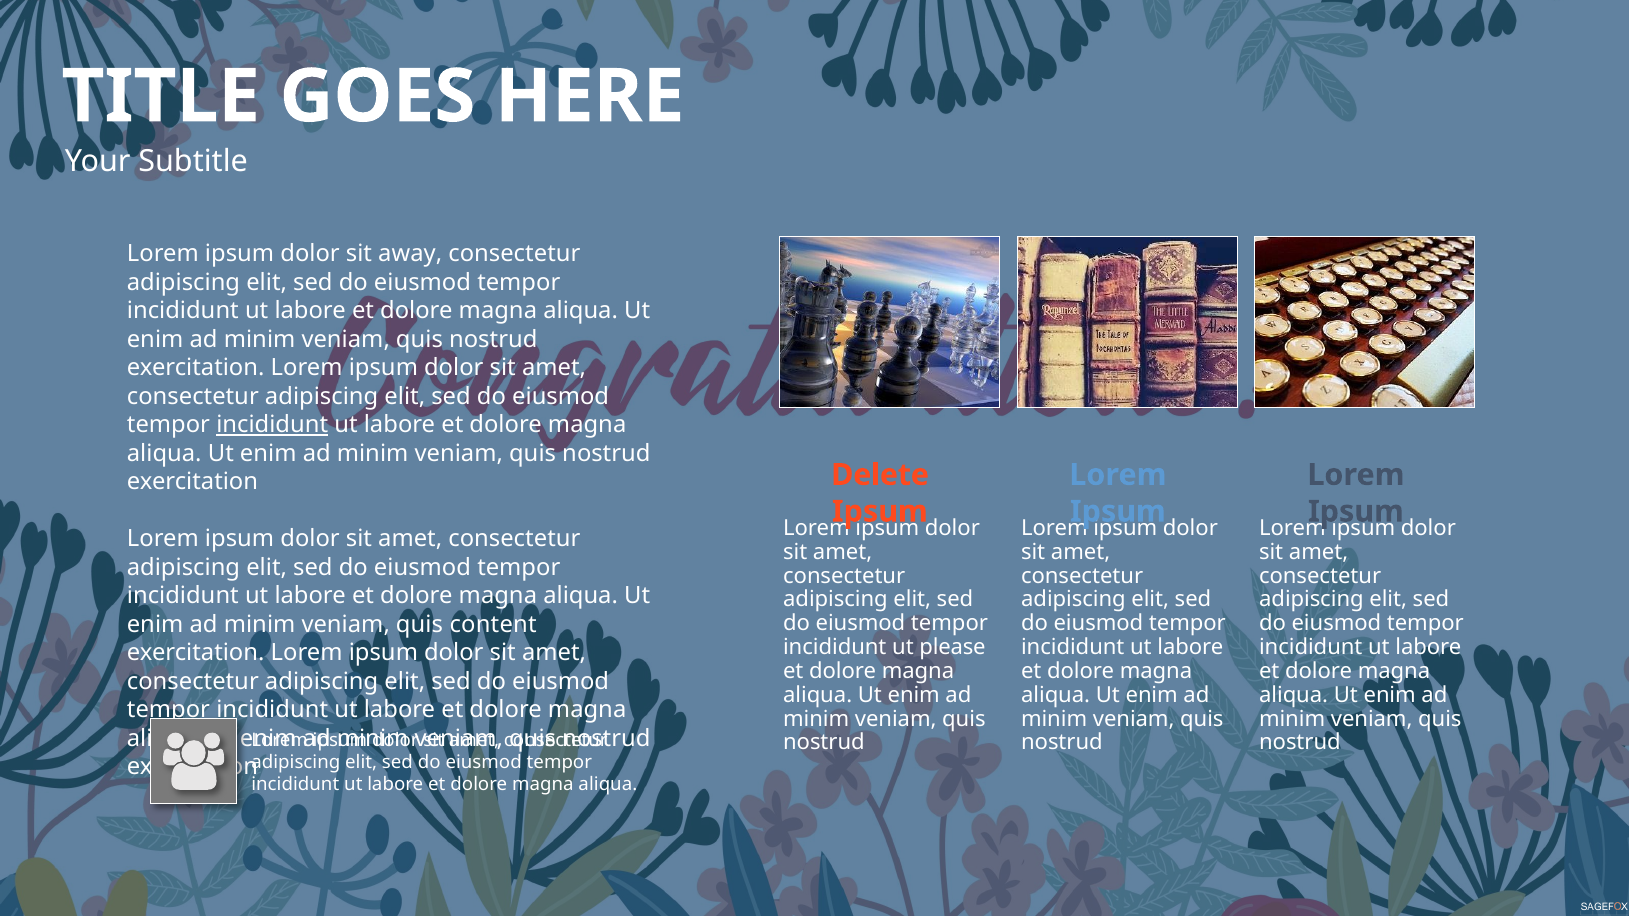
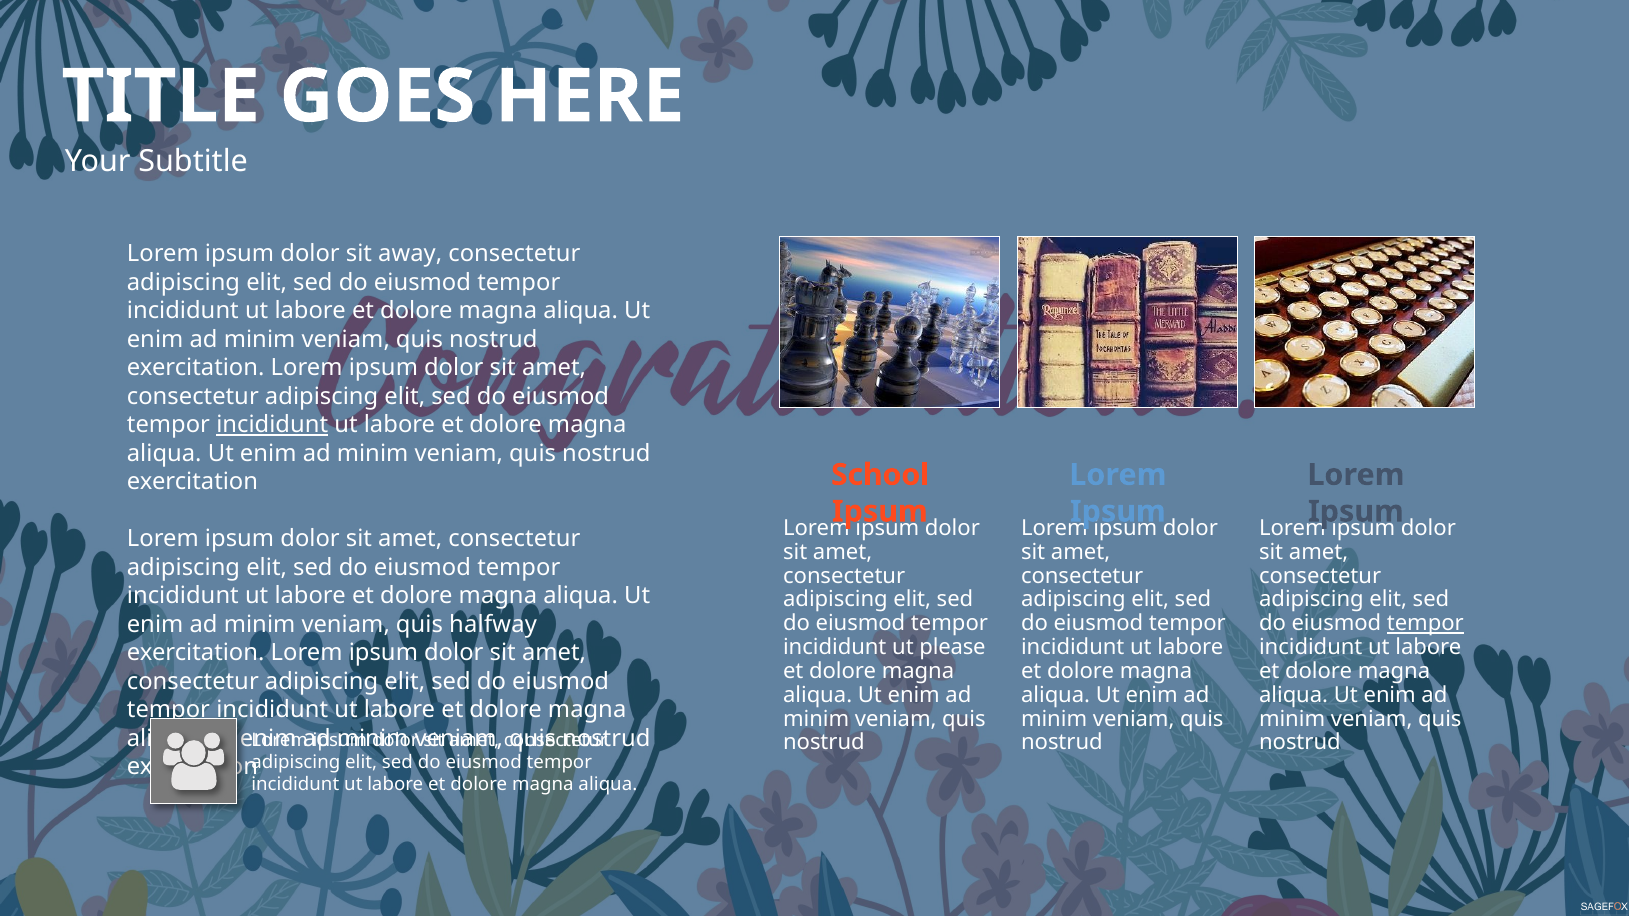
Delete: Delete -> School (880, 475)
tempor underline: none -> present (1425, 624)
content: content -> halfway (493, 625)
